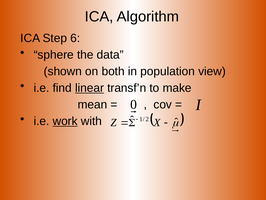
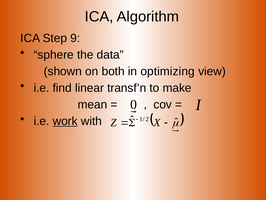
6: 6 -> 9 (75, 38)
population: population -> optimizing (168, 71)
linear underline: present -> none (89, 88)
